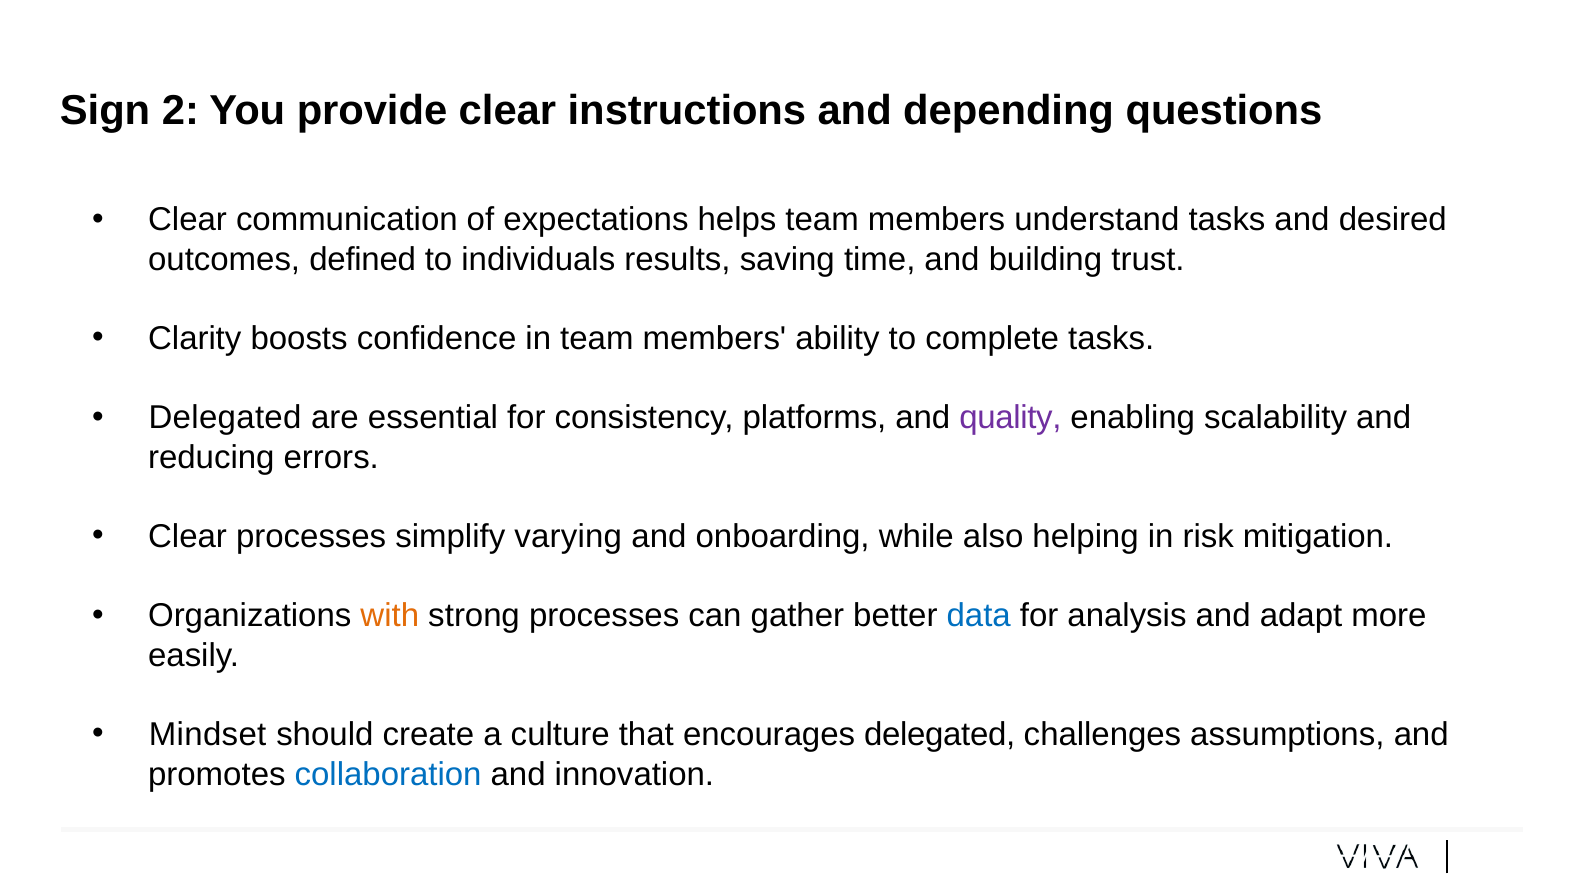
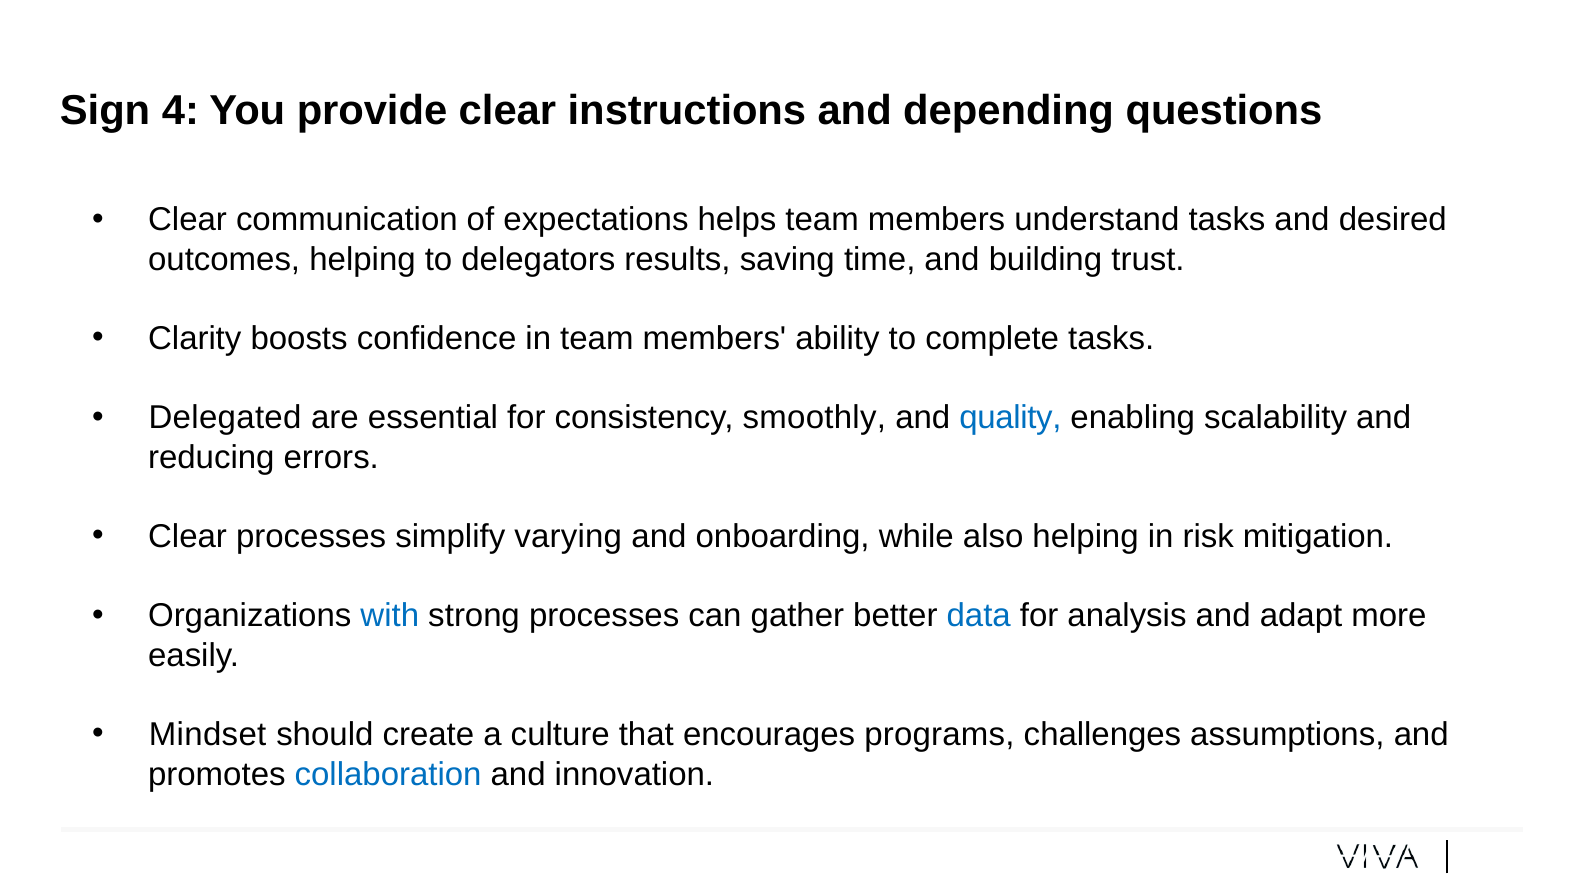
2: 2 -> 4 (180, 111)
outcomes defined: defined -> helping (363, 260)
individuals: individuals -> delegators (538, 260)
platforms: platforms -> smoothly (814, 418)
quality colour: purple -> blue (1010, 418)
with colour: orange -> blue (390, 616)
encourages delegated: delegated -> programs (939, 735)
